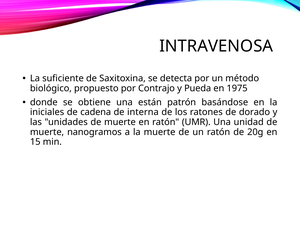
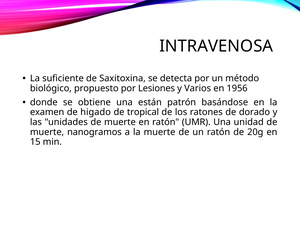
Contrajo: Contrajo -> Lesiones (157, 88)
Pueda: Pueda -> Varios (198, 88)
1975: 1975 -> 1956 (237, 88)
iniciales: iniciales -> examen (47, 112)
cadena: cadena -> higado (96, 112)
interna: interna -> tropical (143, 112)
